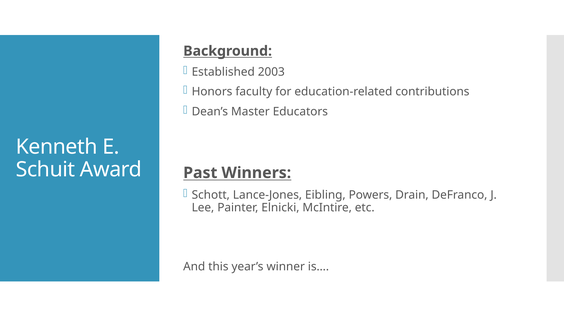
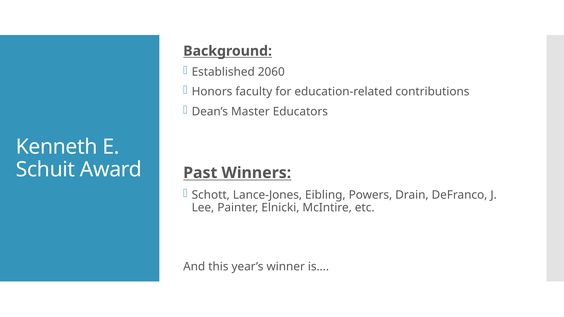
2003: 2003 -> 2060 (271, 72)
